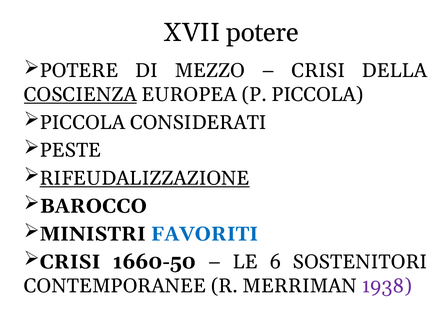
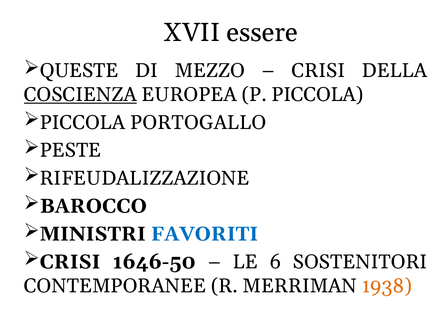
XVII potere: potere -> essere (262, 33)
POTERE: POTERE -> QUESTE (79, 71)
CONSIDERATI: CONSIDERATI -> PORTOGALLO (198, 122)
RIFEUDALIZZAZIONE underline: present -> none (145, 178)
1660-50: 1660-50 -> 1646-50 (154, 262)
1938 colour: purple -> orange (387, 286)
